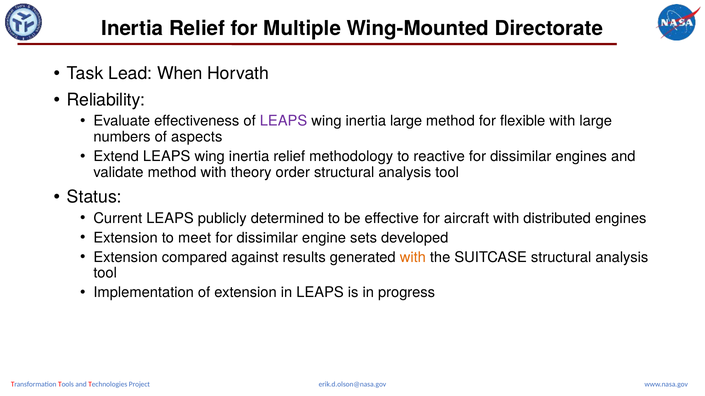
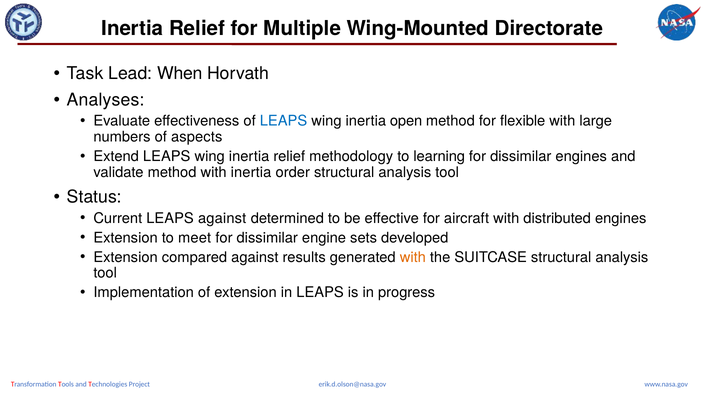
Reliability: Reliability -> Analyses (106, 100)
LEAPS colour: purple -> blue (284, 121)
inertia large: large -> open (406, 121)
reactive: reactive -> learning (439, 157)
with theory: theory -> inertia (251, 173)
LEAPS publicly: publicly -> against (222, 218)
